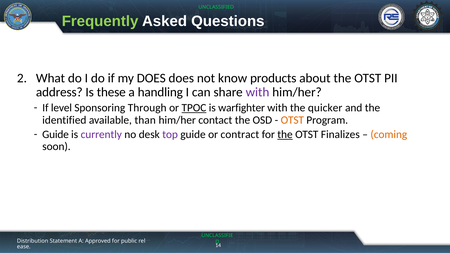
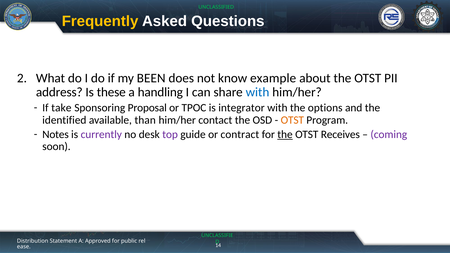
Frequently colour: light green -> yellow (100, 21)
my DOES: DOES -> BEEN (151, 78)
products: products -> example (273, 78)
with colour: purple -> blue (257, 92)
level: level -> take (61, 108)
Through: Through -> Proposal (147, 108)
TPOC underline: present -> none (194, 108)
warfighter: warfighter -> integrator (242, 108)
quicker: quicker -> options (325, 108)
Guide: Guide -> Notes (56, 135)
Finalizes: Finalizes -> Receives (340, 135)
coming colour: orange -> purple (389, 135)
